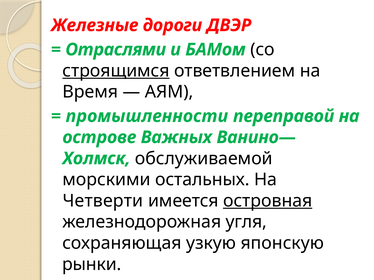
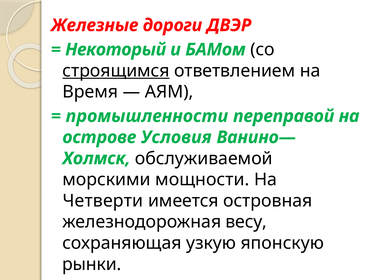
Отраслями: Отраслями -> Некоторый (116, 50)
Важных: Важных -> Условия (176, 138)
остальных: остальных -> мощности (202, 180)
островная underline: present -> none (268, 201)
угля: угля -> весу (246, 222)
